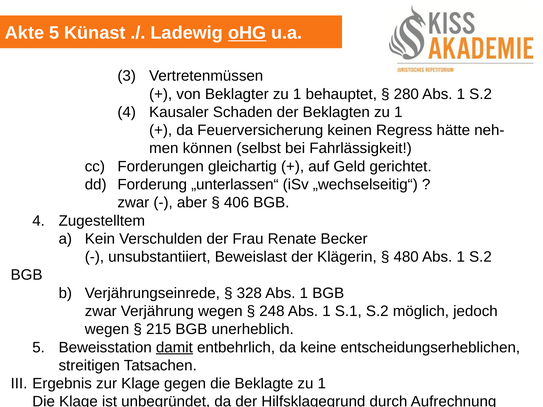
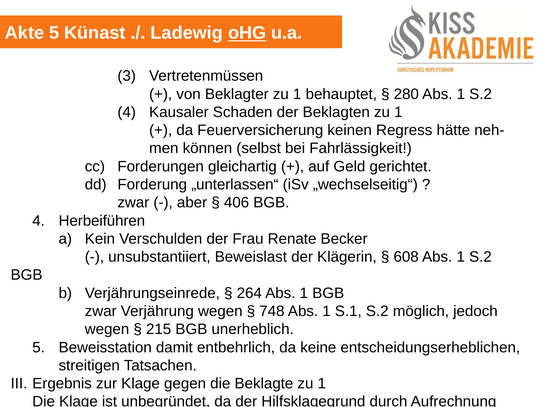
Zugestelltem: Zugestelltem -> Herbeiführen (102, 221)
480: 480 -> 608 (406, 257)
328: 328 -> 264 (249, 293)
248: 248 -> 748 (272, 311)
damit underline: present -> none (174, 348)
